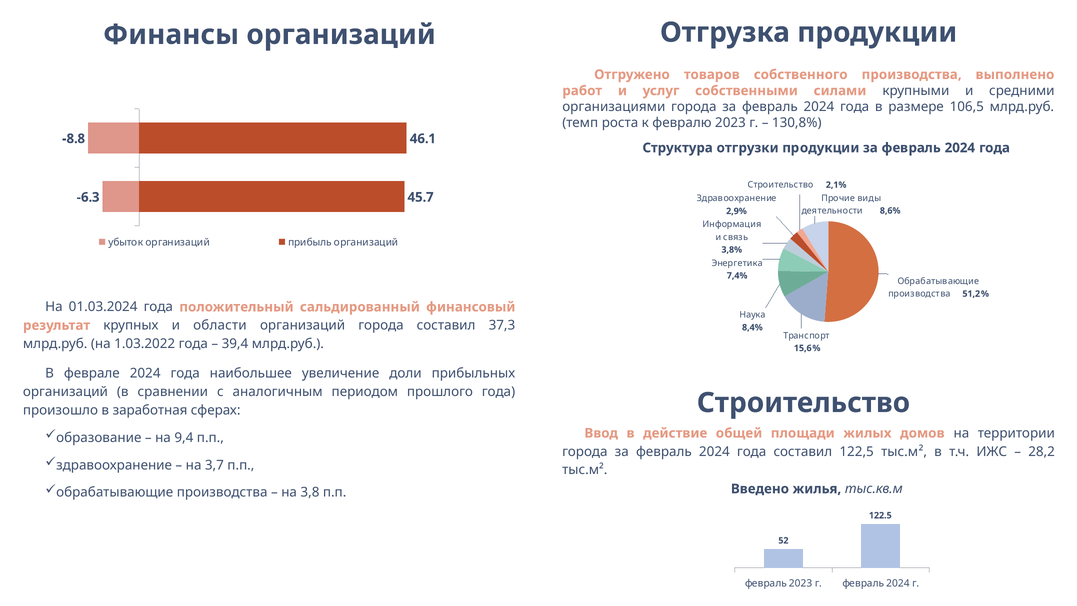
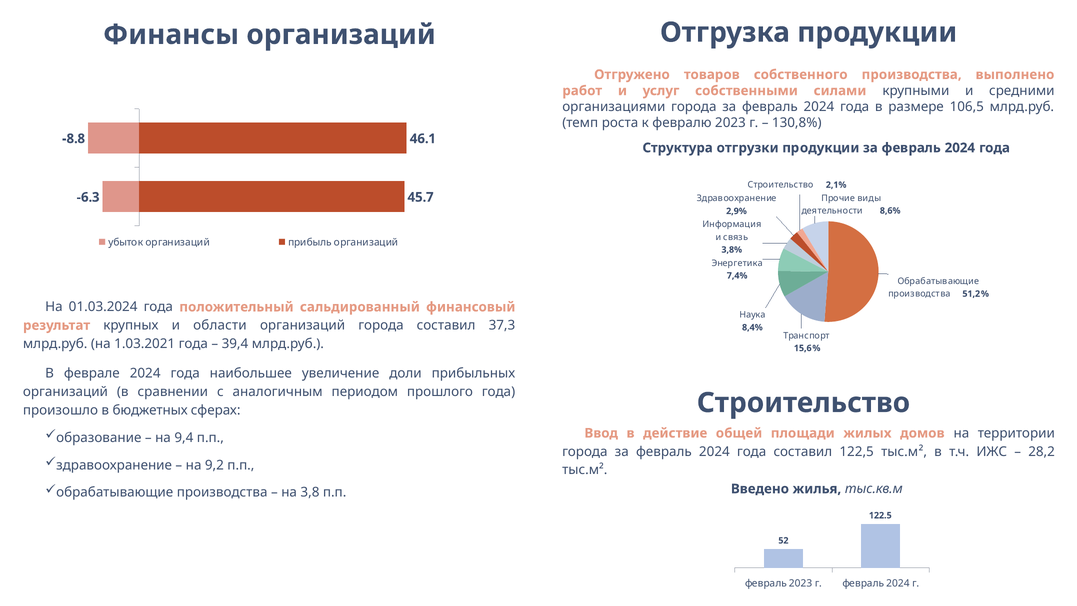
1.03.2022: 1.03.2022 -> 1.03.2021 (145, 344)
заработная: заработная -> бюджетных (150, 410)
3,7: 3,7 -> 9,2 (214, 465)
